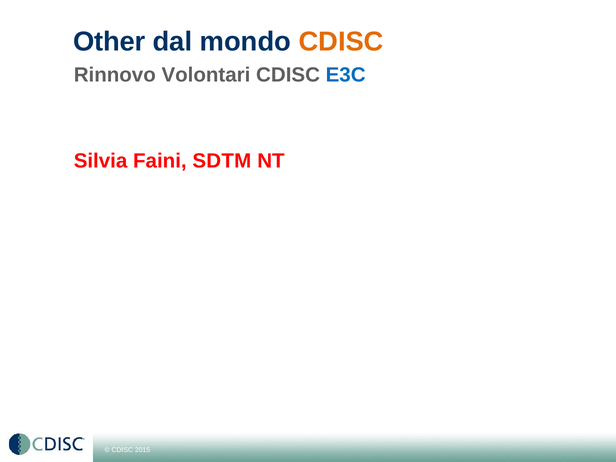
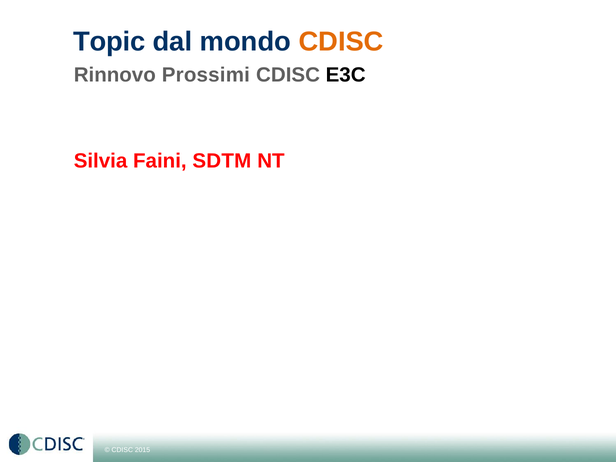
Other: Other -> Topic (109, 42)
Volontari: Volontari -> Prossimi (206, 75)
E3C colour: blue -> black (346, 75)
